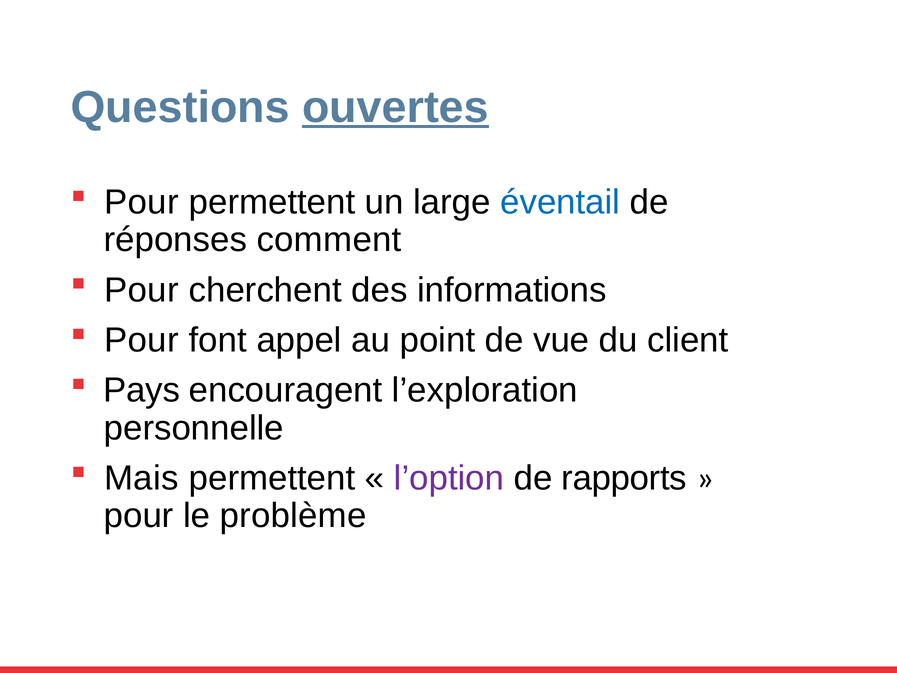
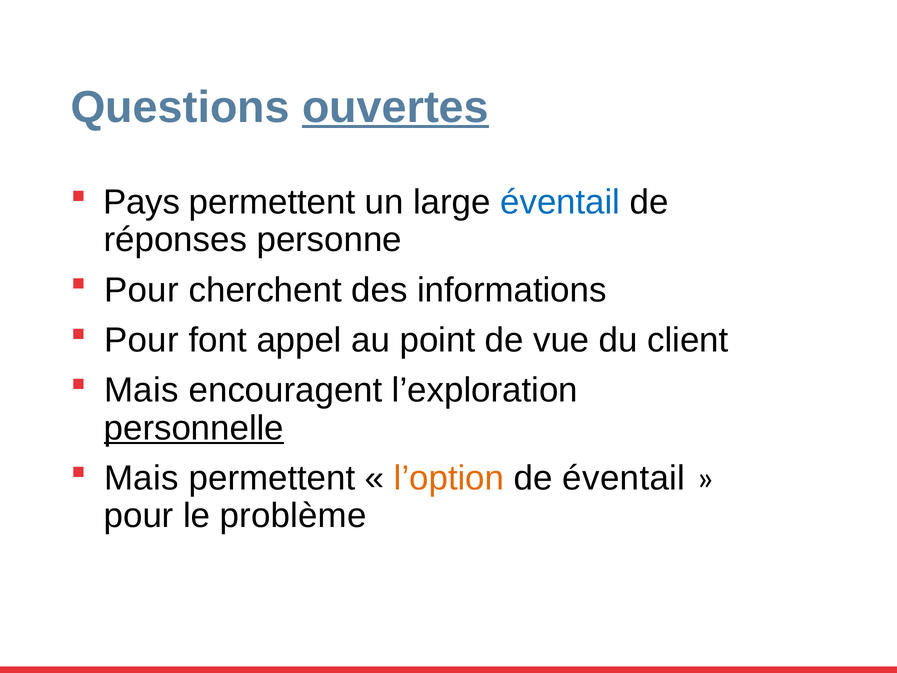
Pour: Pour -> Pays (142, 202)
comment: comment -> personne (329, 240)
Pays: Pays -> Mais (141, 390)
personnelle underline: none -> present (194, 428)
l’option colour: purple -> orange (449, 478)
de rapports: rapports -> éventail (624, 478)
